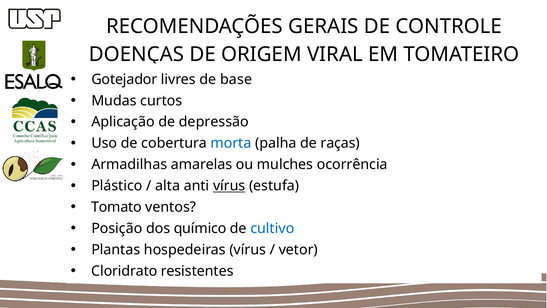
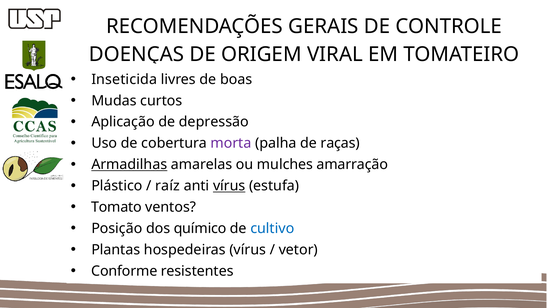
Gotejador: Gotejador -> Inseticida (124, 79)
base: base -> boas (236, 79)
morta colour: blue -> purple (231, 143)
Armadilhas underline: none -> present (129, 164)
ocorrência: ocorrência -> amarração (352, 164)
alta: alta -> raíz (168, 186)
Cloridrato: Cloridrato -> Conforme (124, 271)
